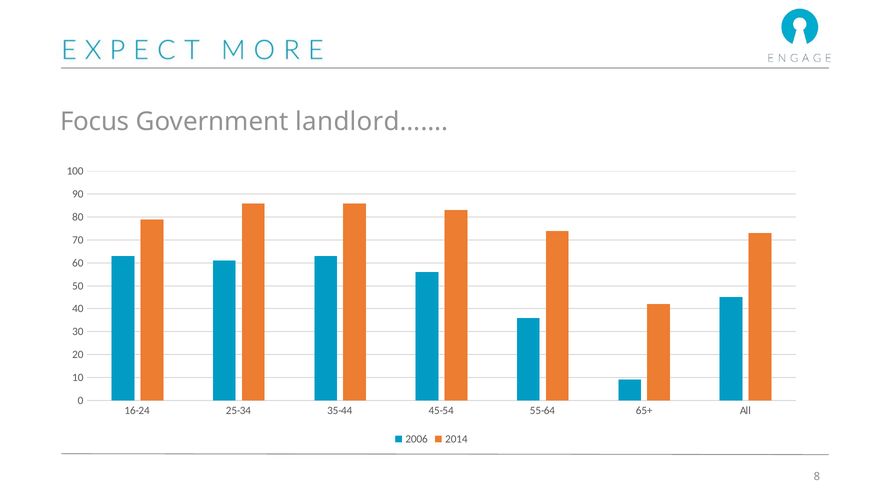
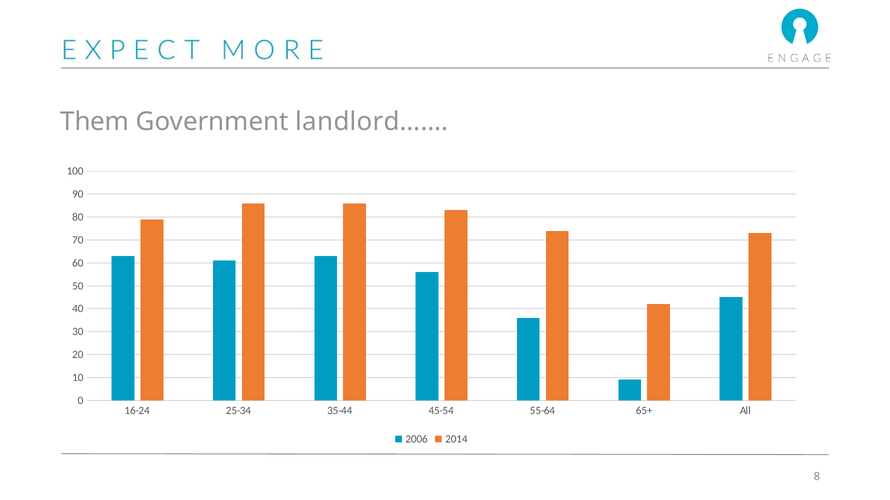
Focus: Focus -> Them (95, 122)
